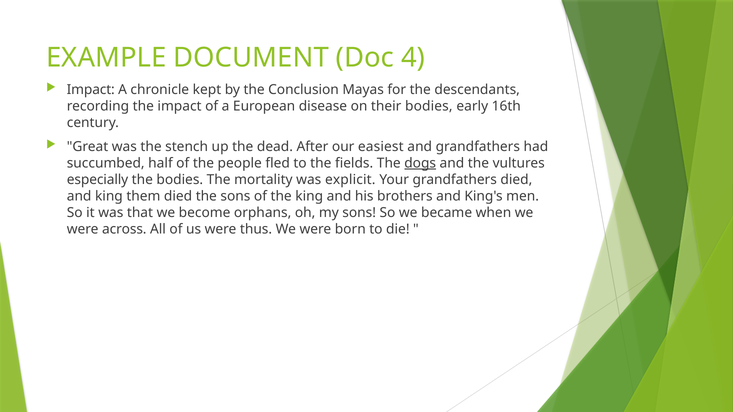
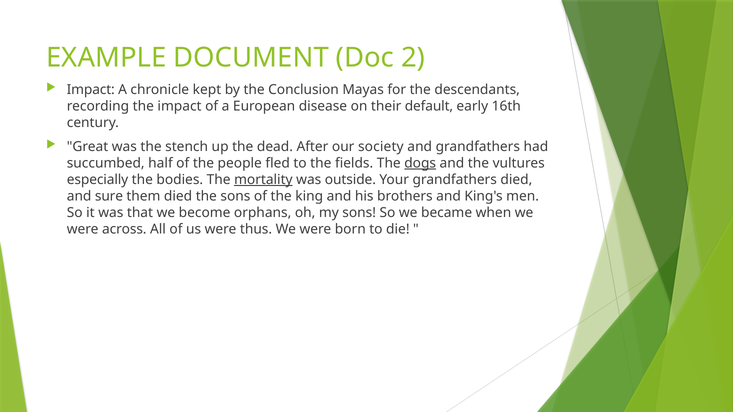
4: 4 -> 2 (413, 58)
their bodies: bodies -> default (429, 106)
easiest: easiest -> society (381, 147)
mortality underline: none -> present (263, 180)
explicit: explicit -> outside (350, 180)
and king: king -> sure (109, 196)
